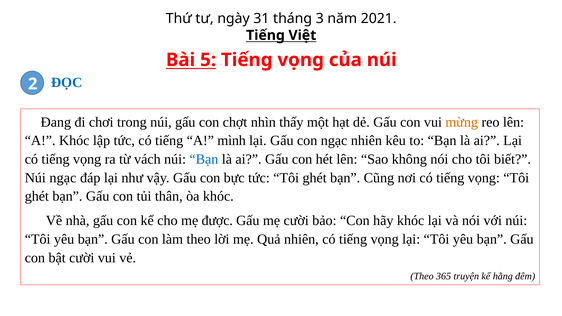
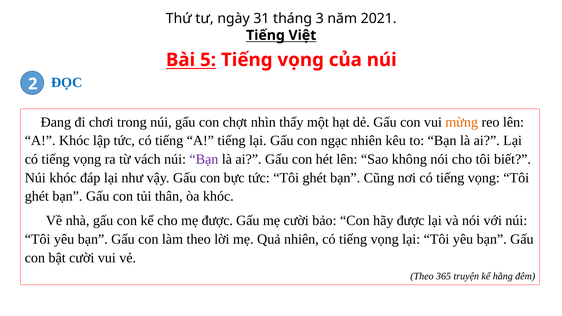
A mình: mình -> tiếng (232, 141)
Bạn colour: blue -> purple (204, 159)
Núi ngạc: ngạc -> khóc (63, 178)
hãy khóc: khóc -> được (411, 221)
